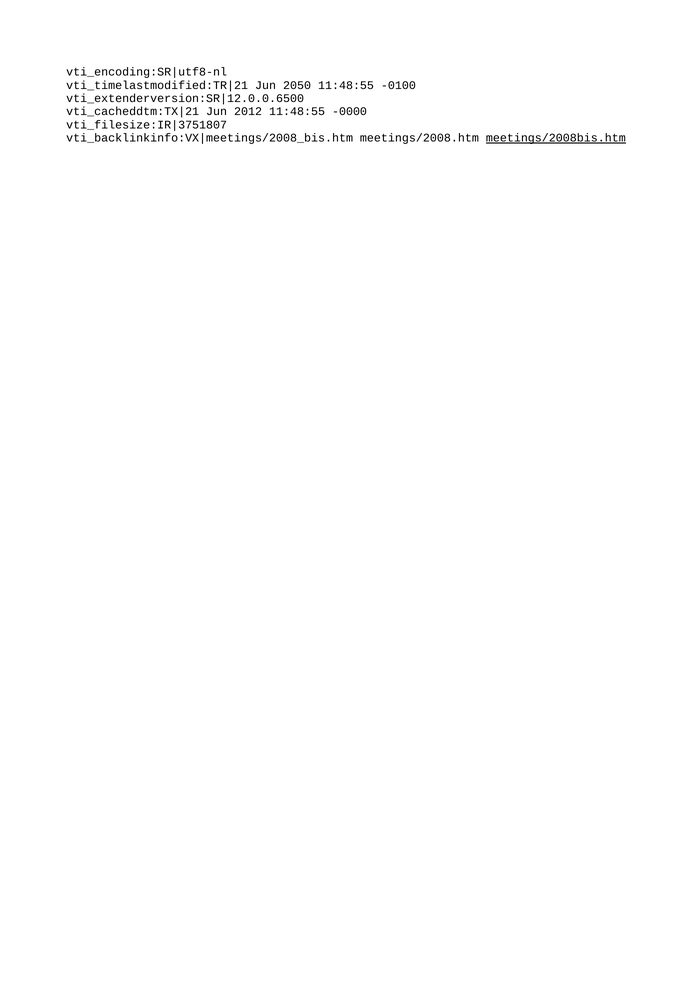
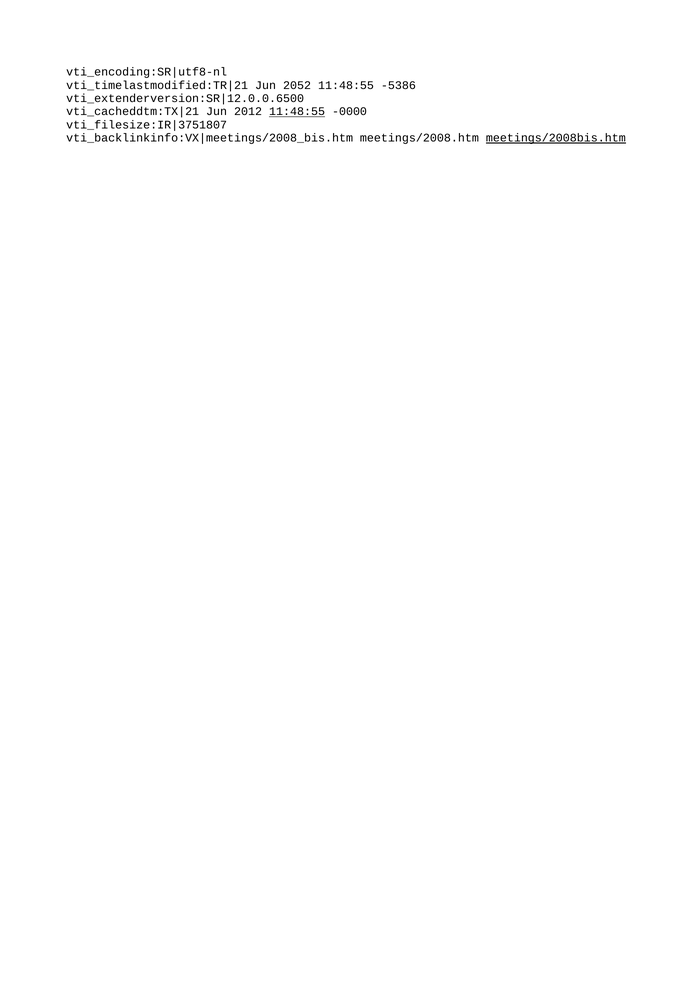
2050: 2050 -> 2052 (297, 85)
-0100: -0100 -> -5386 (398, 85)
11:48:55 underline: none -> present (297, 112)
